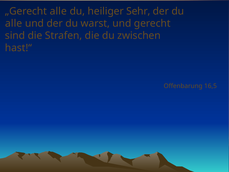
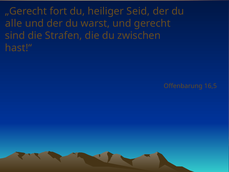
„Gerecht alle: alle -> fort (58, 11)
Sehr: Sehr -> Seid (138, 11)
